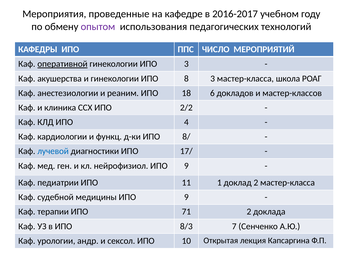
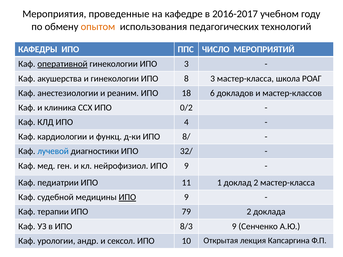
опытом colour: purple -> orange (98, 27)
2/2: 2/2 -> 0/2 (186, 108)
17/: 17/ -> 32/ (186, 151)
ИПО underline: none -> present (127, 197)
71: 71 -> 79 (186, 212)
8/3 7: 7 -> 9 (234, 227)
